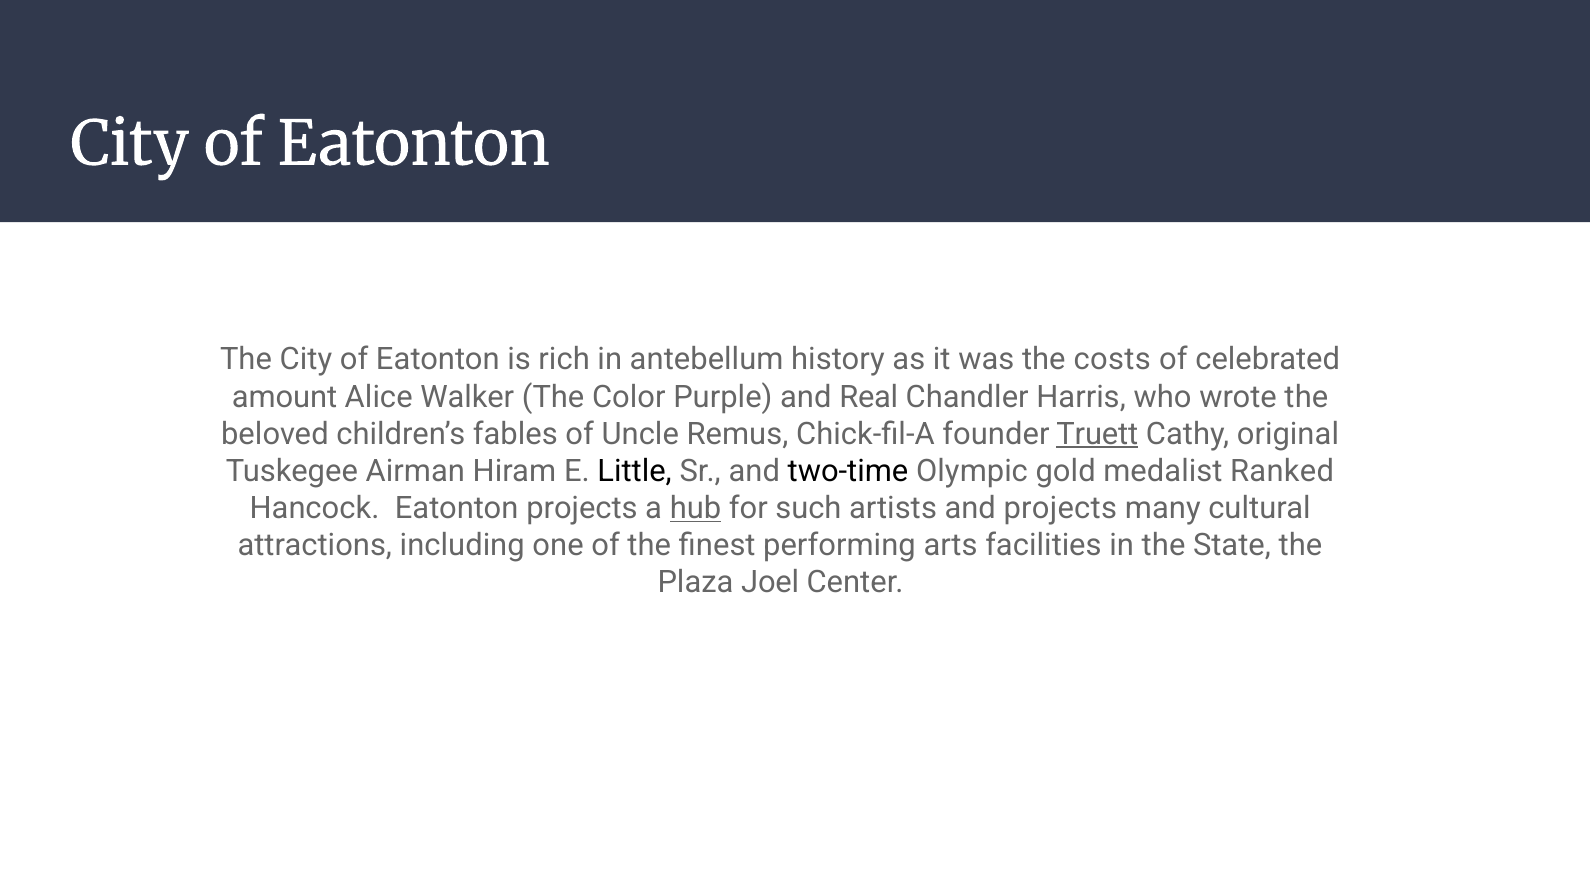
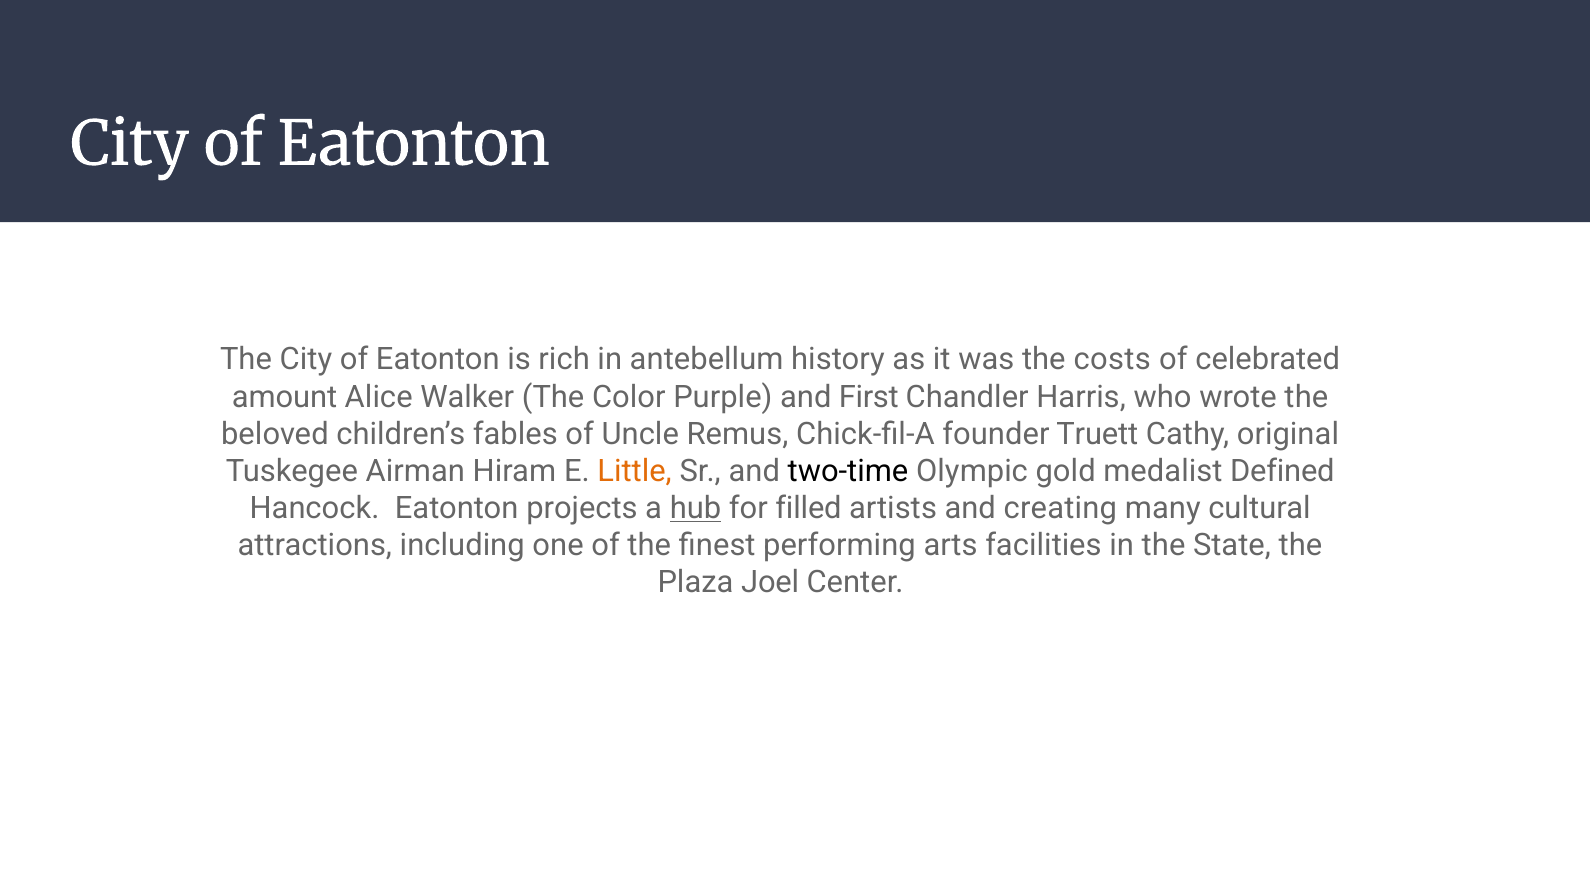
Real: Real -> First (869, 397)
Truett underline: present -> none (1097, 434)
Little colour: black -> orange (635, 471)
Ranked: Ranked -> Defined (1282, 471)
such: such -> filled (809, 508)
and projects: projects -> creating (1060, 508)
